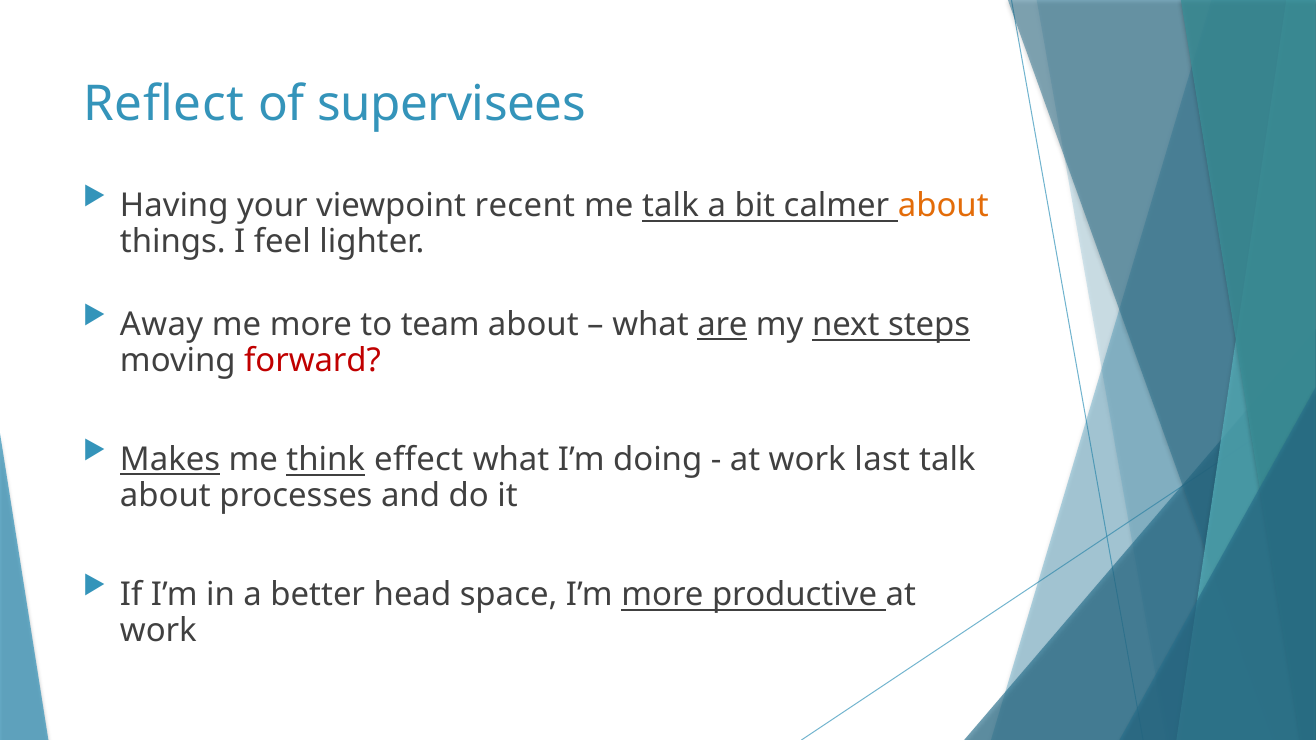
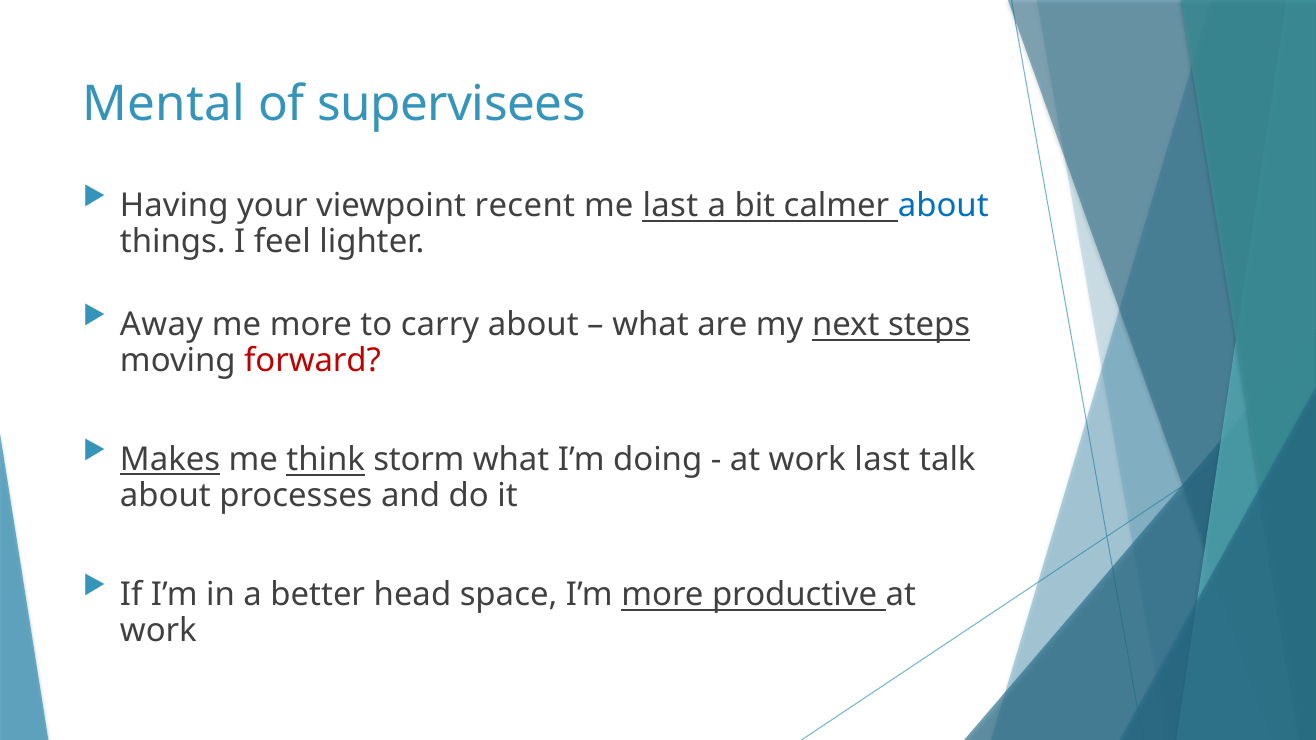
Reflect: Reflect -> Mental (164, 104)
me talk: talk -> last (670, 206)
about colour: orange -> blue (943, 206)
team: team -> carry (440, 325)
are underline: present -> none (722, 325)
effect: effect -> storm (419, 460)
